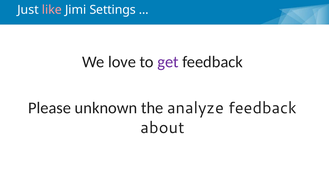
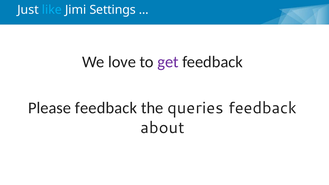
like colour: pink -> light blue (52, 10)
Please unknown: unknown -> feedback (106, 108)
analyze: analyze -> queries (195, 108)
